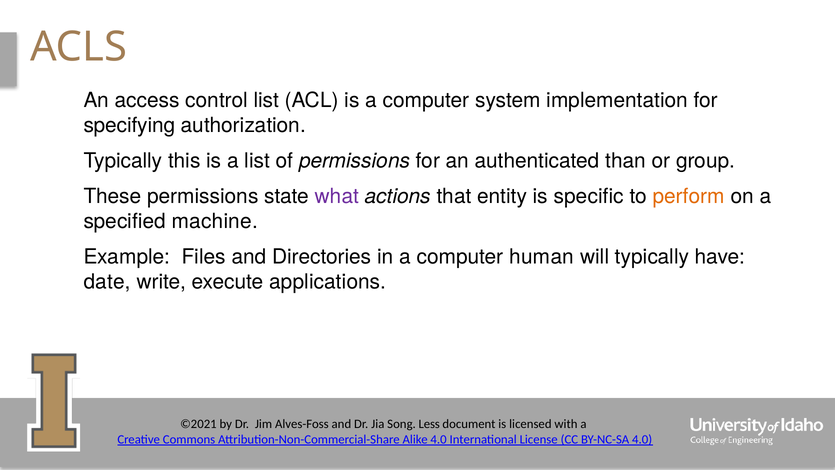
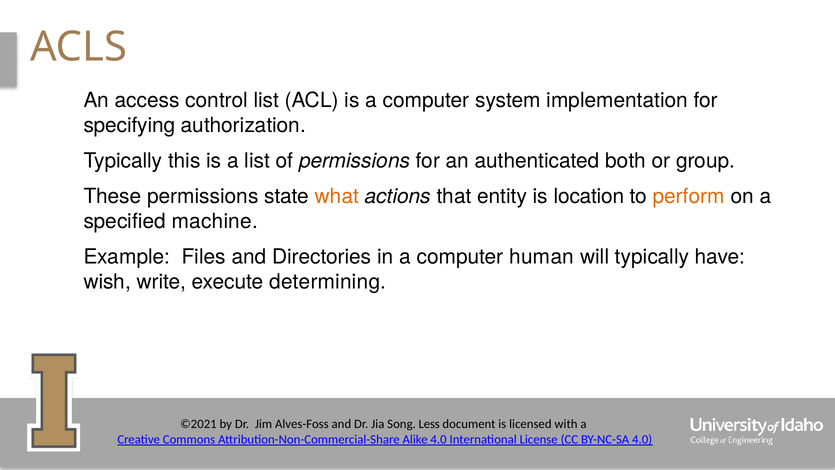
than: than -> both (626, 161)
what colour: purple -> orange (337, 196)
specific: specific -> location (589, 196)
date: date -> wish (107, 282)
applications: applications -> determining (328, 282)
